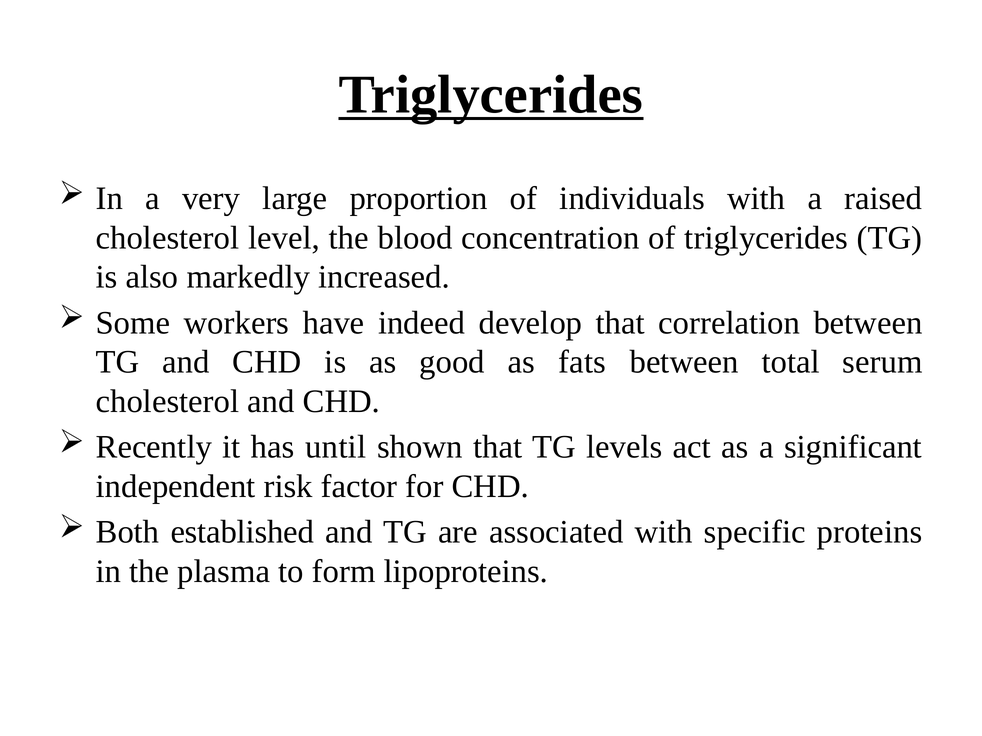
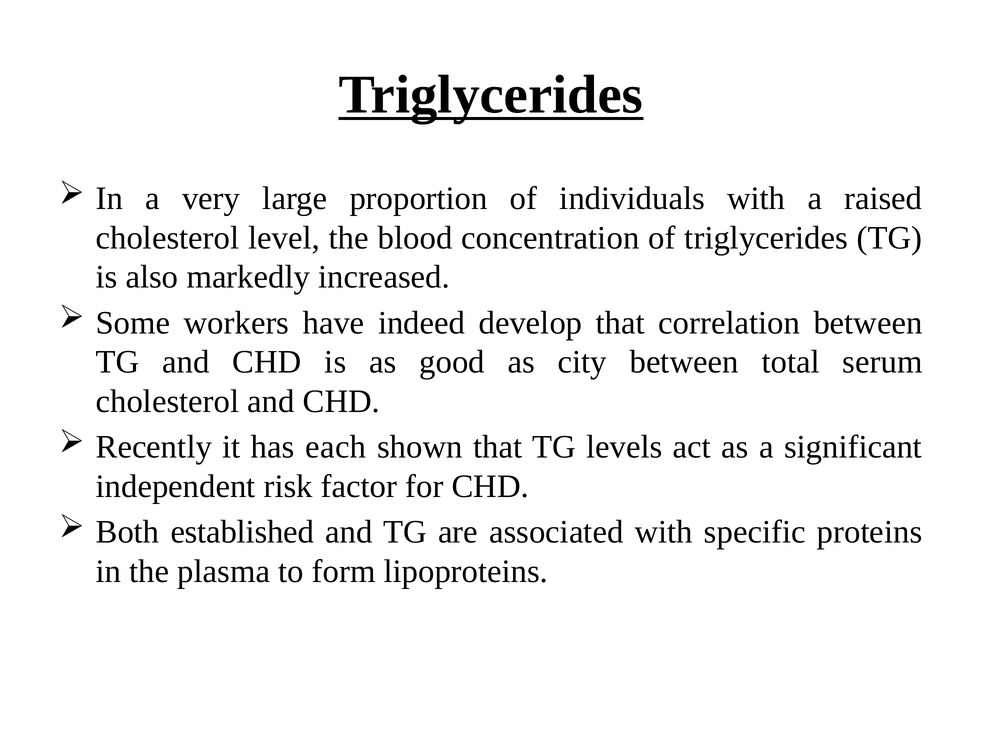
fats: fats -> city (582, 362)
until: until -> each (336, 447)
